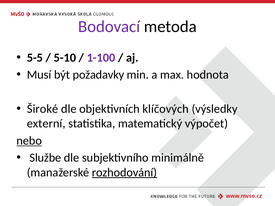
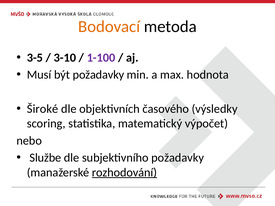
Bodovací colour: purple -> orange (109, 27)
5-5: 5-5 -> 3-5 (35, 58)
5-10: 5-10 -> 3-10 (65, 58)
klíčových: klíčových -> časového (166, 109)
externí: externí -> scoring (46, 124)
nebo underline: present -> none (29, 141)
subjektivního minimálně: minimálně -> požadavky (178, 158)
